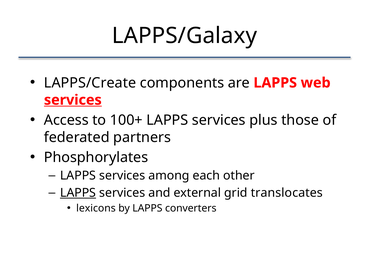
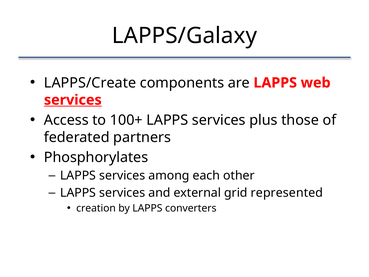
LAPPS underline: present -> none (78, 193)
translocates: translocates -> represented (287, 193)
lexicons: lexicons -> creation (96, 208)
